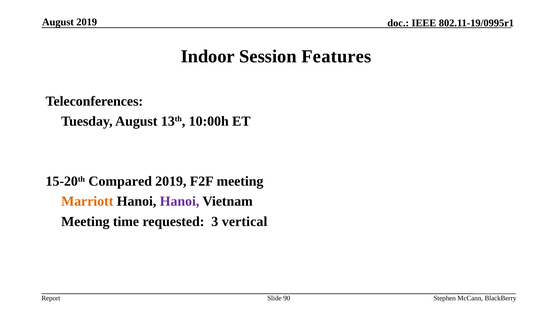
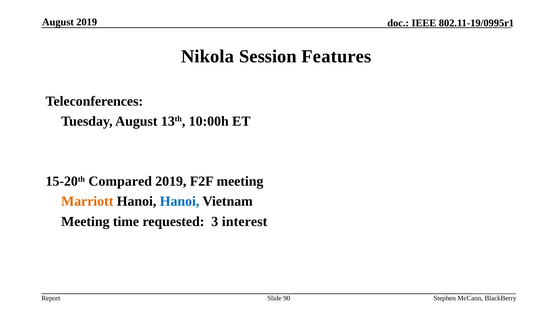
Indoor: Indoor -> Nikola (208, 57)
Hanoi colour: purple -> blue (180, 201)
vertical: vertical -> interest (245, 222)
